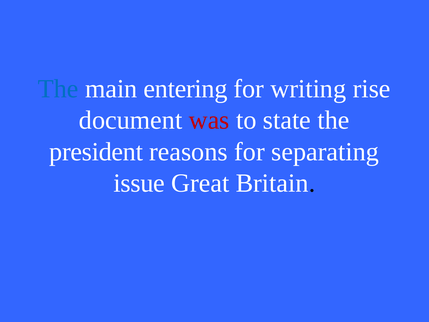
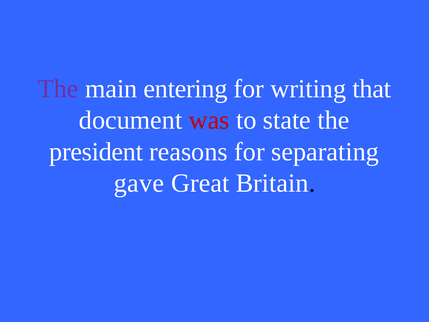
The colour: blue -> purple (58, 89)
rise: rise -> that (372, 89)
issue: issue -> gave (139, 183)
